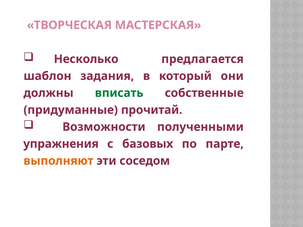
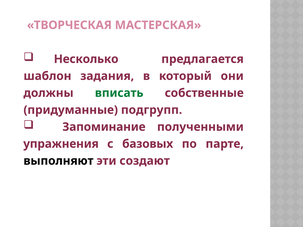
прочитай: прочитай -> подгрупп (152, 110)
Возможности: Возможности -> Запоминание (104, 127)
выполняют colour: orange -> black (58, 161)
соседом: соседом -> создают (145, 161)
